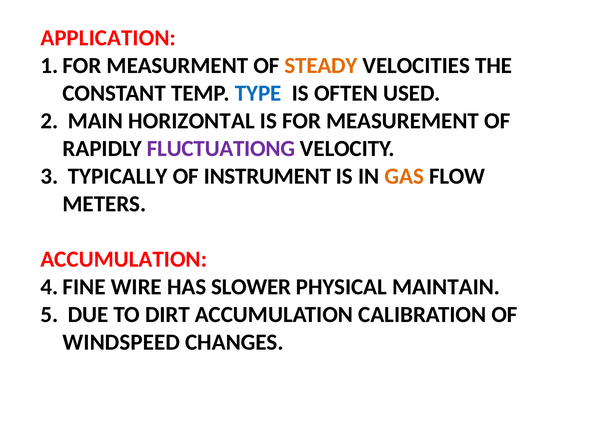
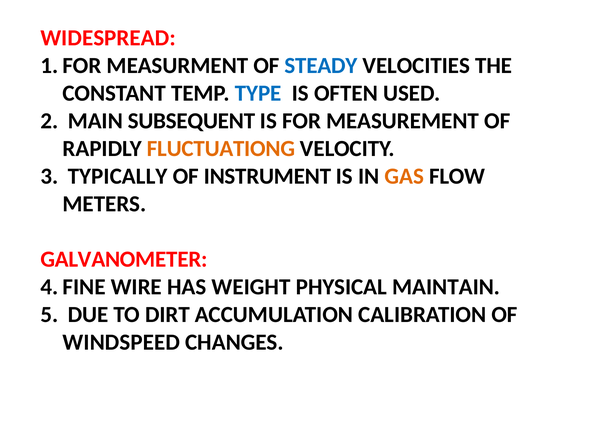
APPLICATION: APPLICATION -> WIDESPREAD (108, 38)
STEADY colour: orange -> blue (321, 66)
HORIZONTAL: HORIZONTAL -> SUBSEQUENT (192, 121)
FLUCTUATIONG colour: purple -> orange (221, 149)
ACCUMULATION: ACCUMULATION -> GALVANOMETER (124, 259)
SLOWER: SLOWER -> WEIGHT (251, 287)
